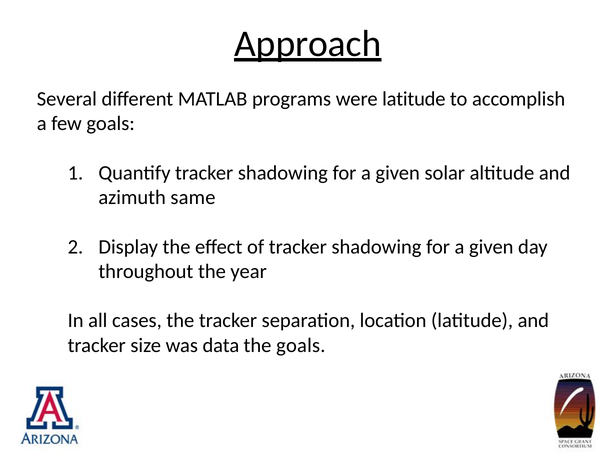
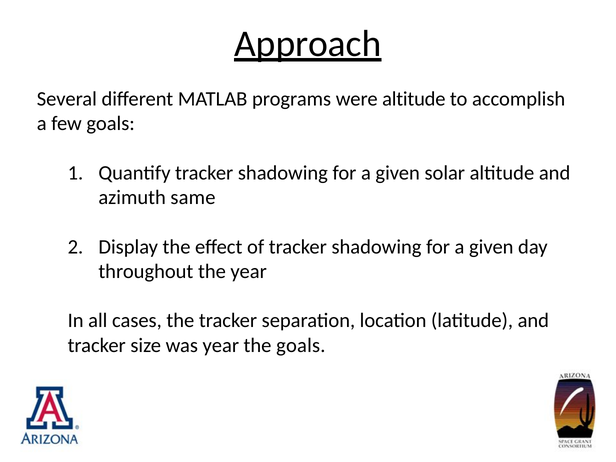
were latitude: latitude -> altitude (414, 99)
was data: data -> year (221, 345)
